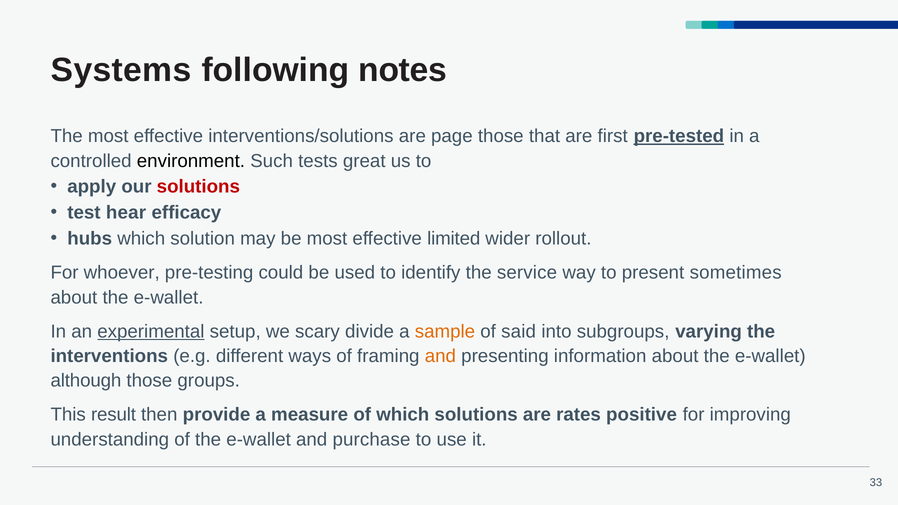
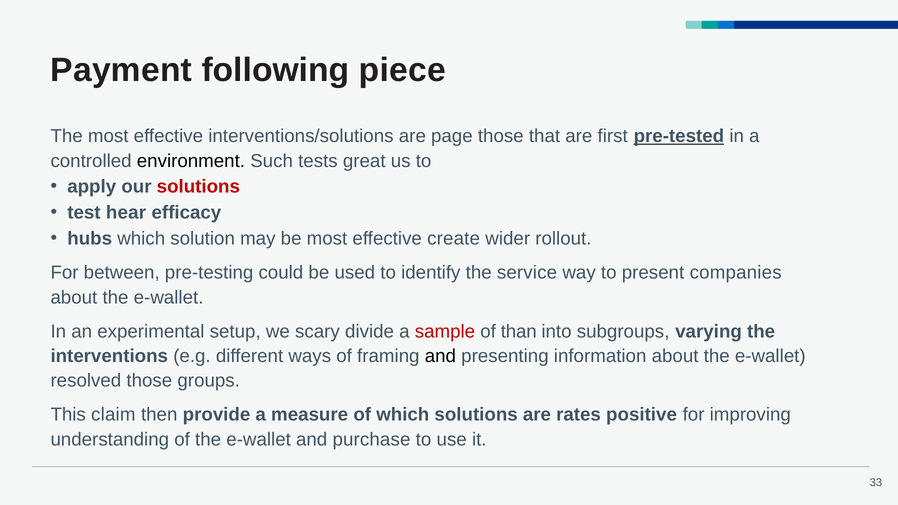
Systems: Systems -> Payment (121, 70)
notes: notes -> piece (402, 70)
limited: limited -> create (454, 239)
whoever: whoever -> between (122, 273)
sometimes: sometimes -> companies (736, 273)
experimental underline: present -> none (151, 331)
sample colour: orange -> red (445, 331)
said: said -> than (519, 331)
and colour: orange -> black (440, 356)
although: although -> resolved (86, 381)
result: result -> claim (113, 415)
